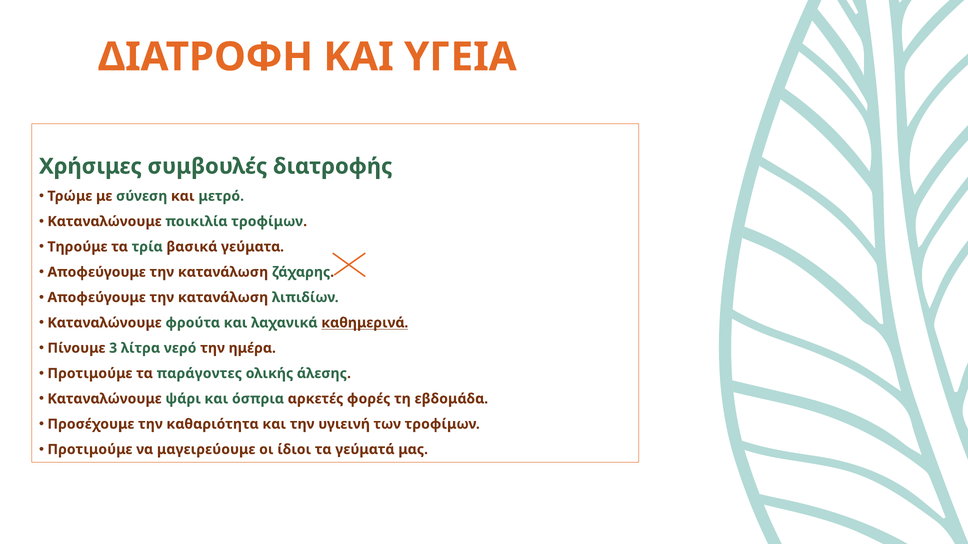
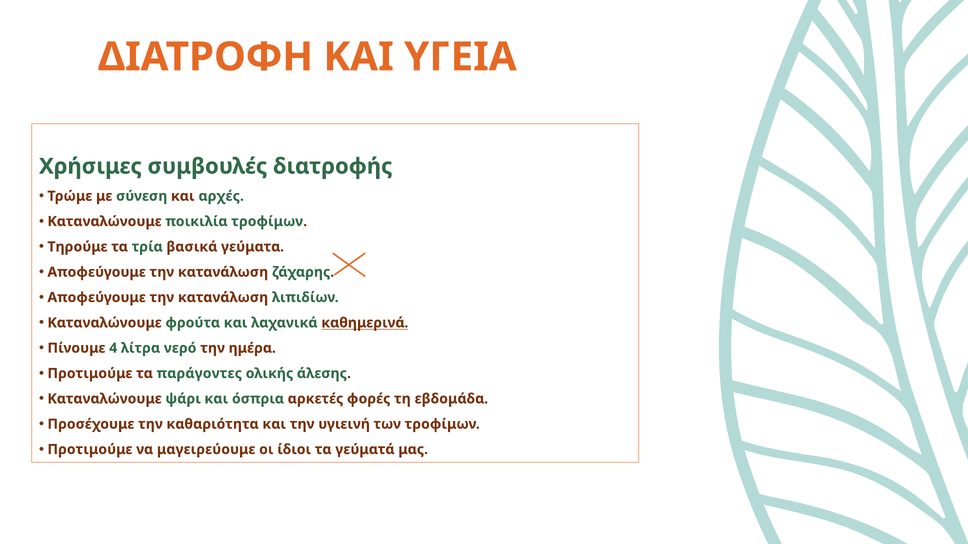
μετρό: μετρό -> αρχές (221, 196)
3: 3 -> 4 (113, 348)
